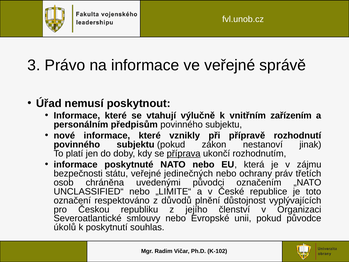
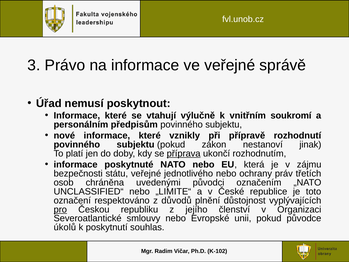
zařízením: zařízením -> soukromí (291, 115)
jedinečných: jedinečných -> jednotlivého (189, 173)
pro underline: none -> present (60, 209)
